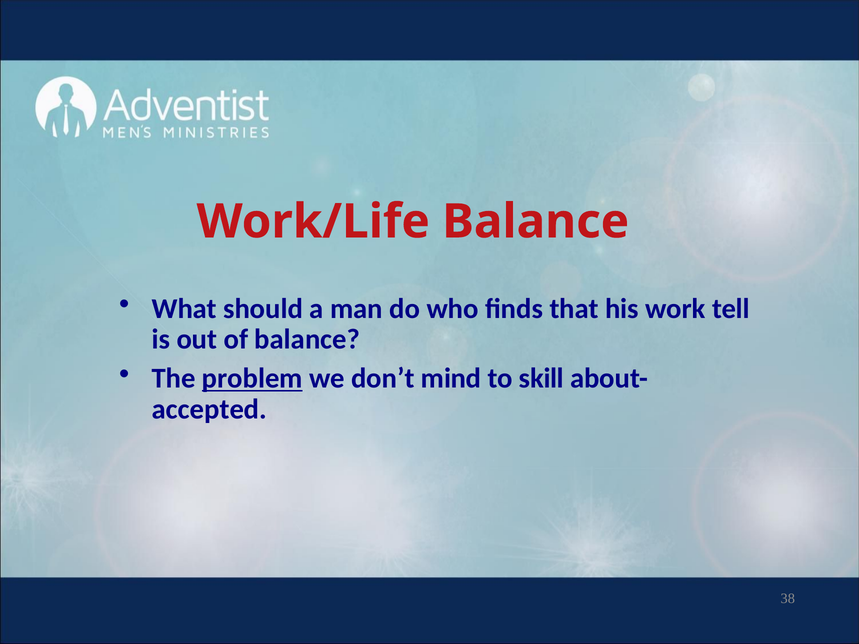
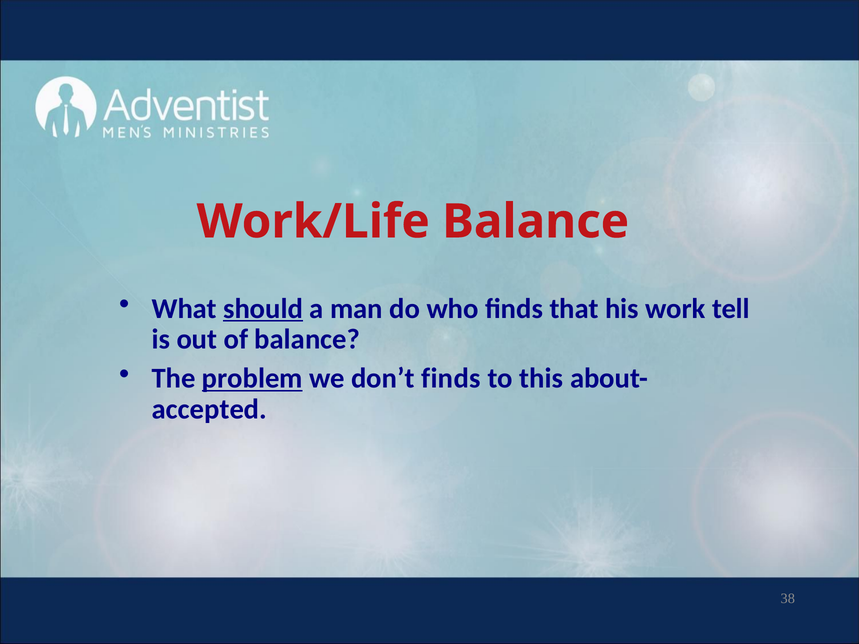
should underline: none -> present (263, 309)
don’t mind: mind -> finds (451, 379)
skill: skill -> this (541, 379)
